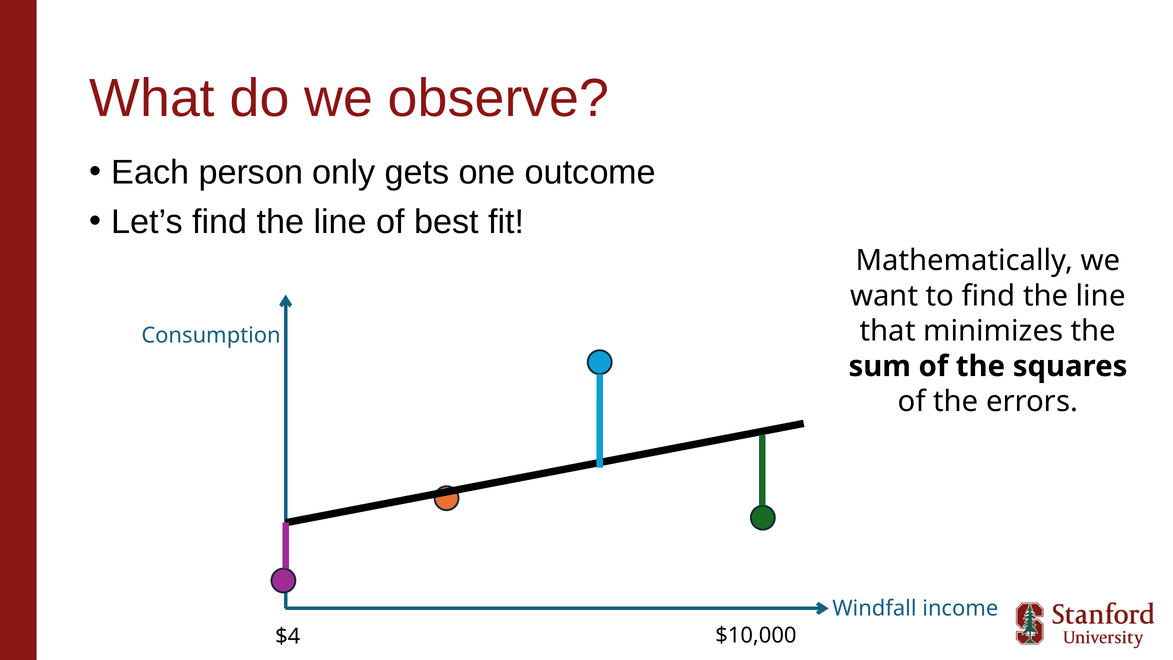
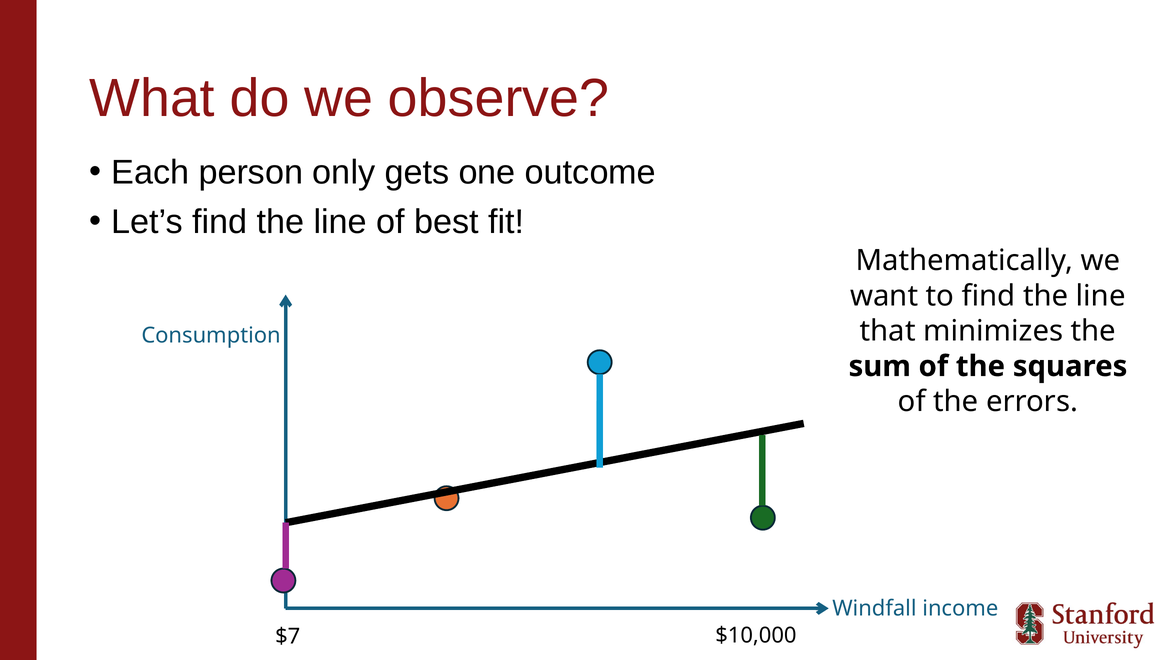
$4: $4 -> $7 (288, 636)
